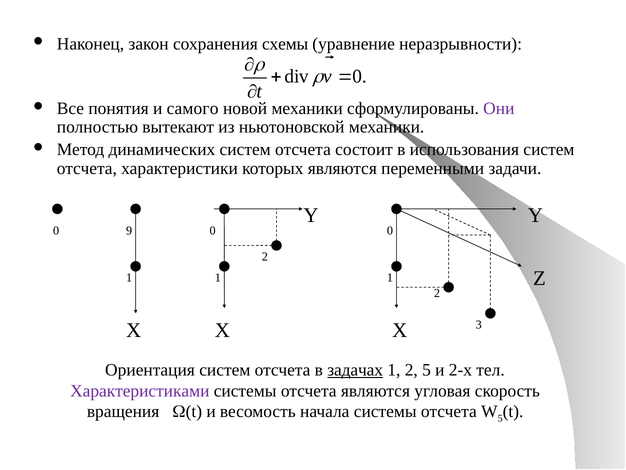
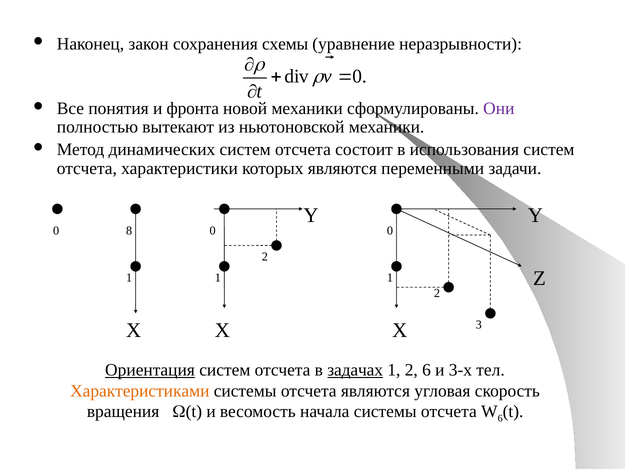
самого: самого -> фронта (193, 108)
9: 9 -> 8 (129, 230)
Ориентация underline: none -> present (150, 369)
2 5: 5 -> 6 (426, 369)
2-х: 2-х -> 3-х (460, 369)
Характеристиками colour: purple -> orange (140, 390)
5: 5 -> 6 (500, 418)
